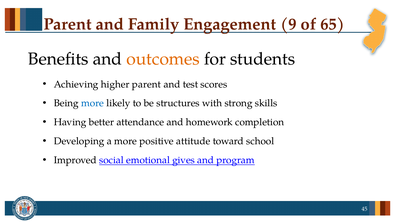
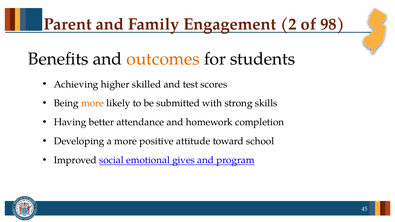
9: 9 -> 2 (288, 24)
65: 65 -> 98 (333, 24)
higher parent: parent -> skilled (146, 84)
more colour: blue -> orange (93, 103)
structures: structures -> submitted (178, 103)
